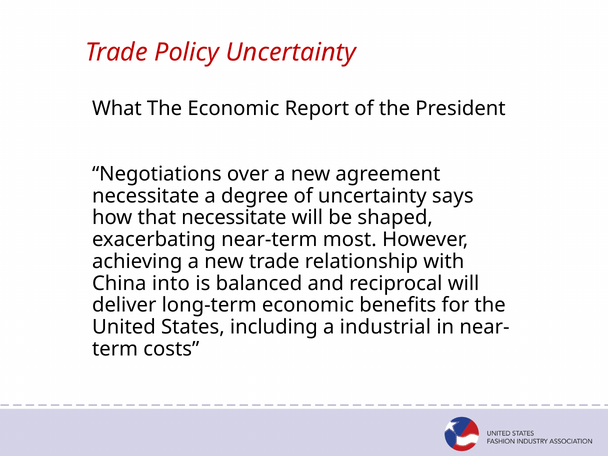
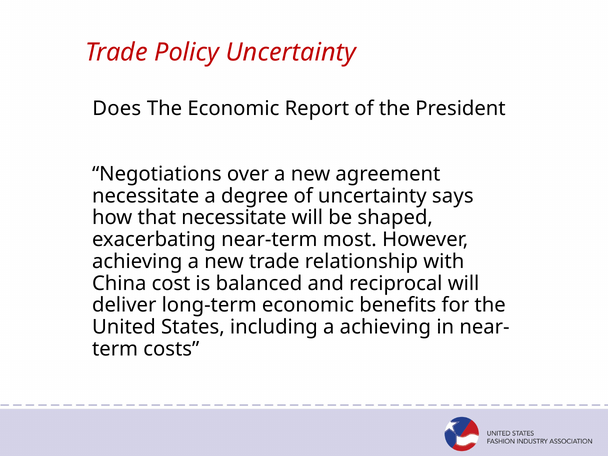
What: What -> Does (117, 108)
into: into -> cost (171, 283)
a industrial: industrial -> achieving (385, 327)
